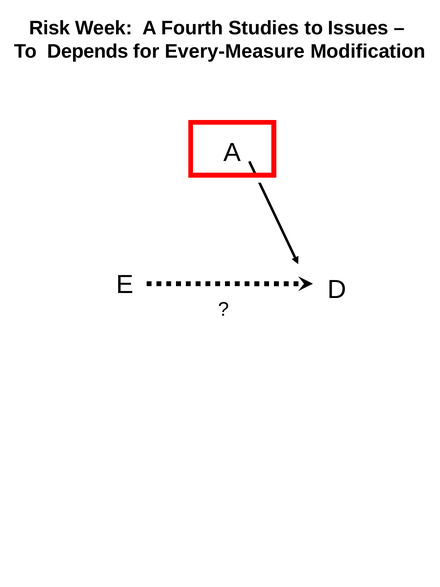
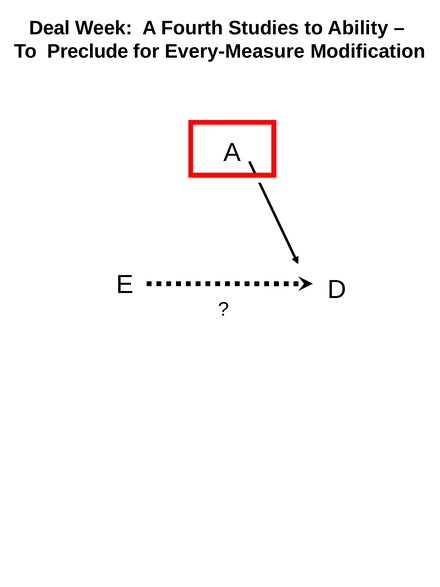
Risk: Risk -> Deal (50, 28)
Issues: Issues -> Ability (358, 28)
Depends: Depends -> Preclude (88, 51)
